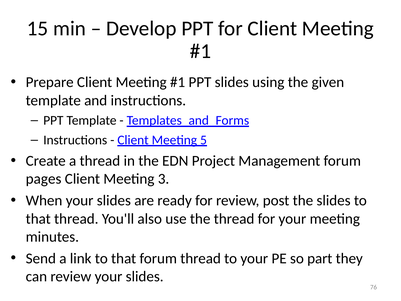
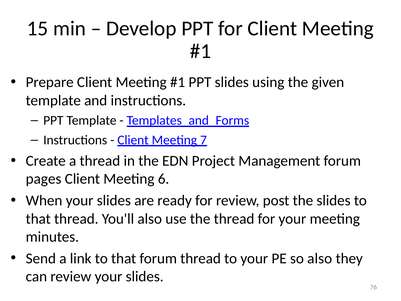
5: 5 -> 7 (203, 140)
3: 3 -> 6 (164, 179)
so part: part -> also (320, 258)
